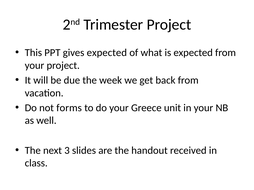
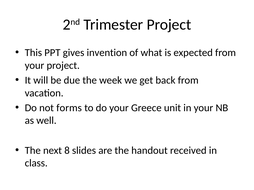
gives expected: expected -> invention (107, 53)
3: 3 -> 8 (67, 151)
